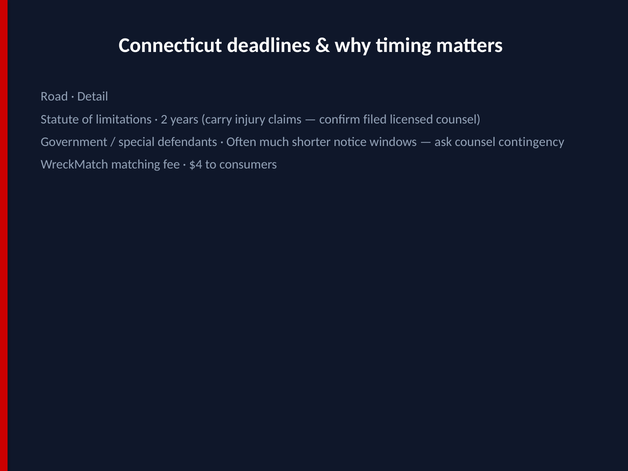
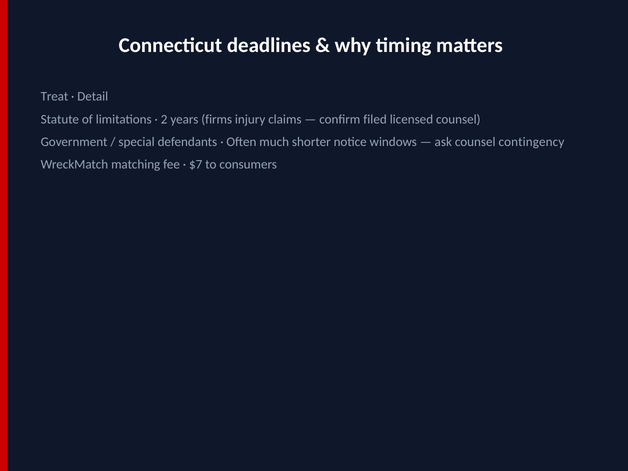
Road: Road -> Treat (54, 97)
carry: carry -> firms (217, 119)
$4: $4 -> $7 (196, 165)
